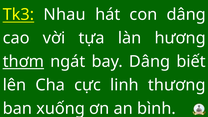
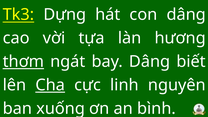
Nhau: Nhau -> Dựng (65, 15)
Cha underline: none -> present (50, 85)
thương: thương -> nguyên (177, 85)
